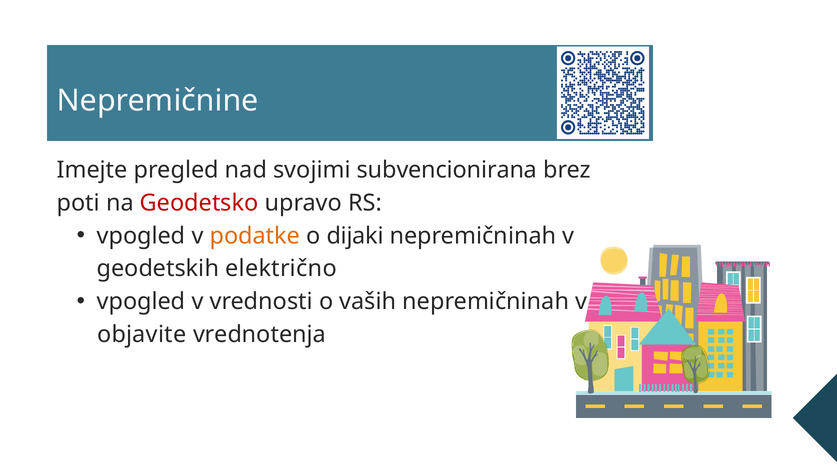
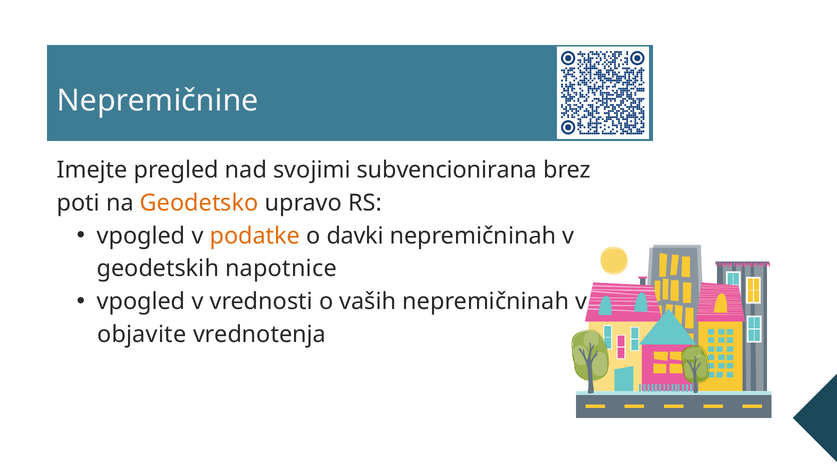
Geodetsko colour: red -> orange (199, 203)
dijaki: dijaki -> davki (355, 236)
električno: električno -> napotnice (281, 269)
